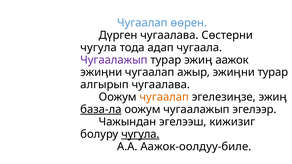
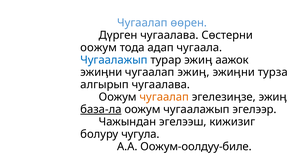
чугула: чугула -> оожум (99, 48)
Чугаалажып colour: purple -> blue (114, 60)
чугаалап ажыр: ажыр -> эжиӊ (194, 72)
эжиӊни турар: турар -> турза (273, 72)
чугула underline: present -> none (140, 134)
Аажок-оолдуу-биле: Аажок-оолдуу-биле -> Оожум-оолдуу-биле (196, 147)
